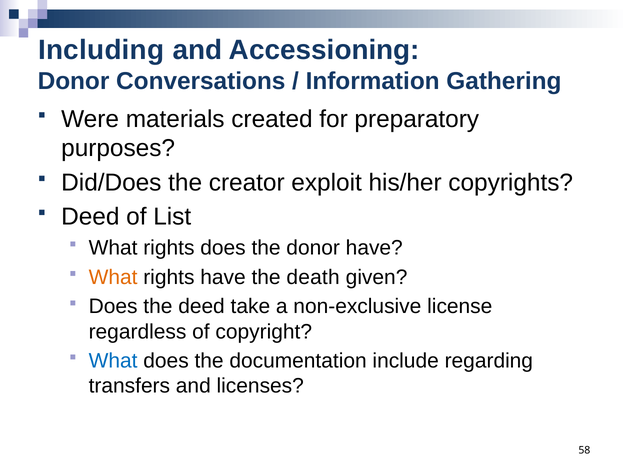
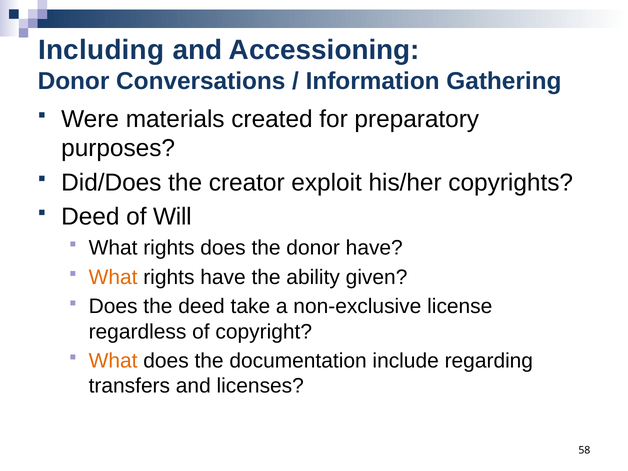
List: List -> Will (172, 217)
death: death -> ability (313, 277)
What colour: blue -> orange (113, 361)
